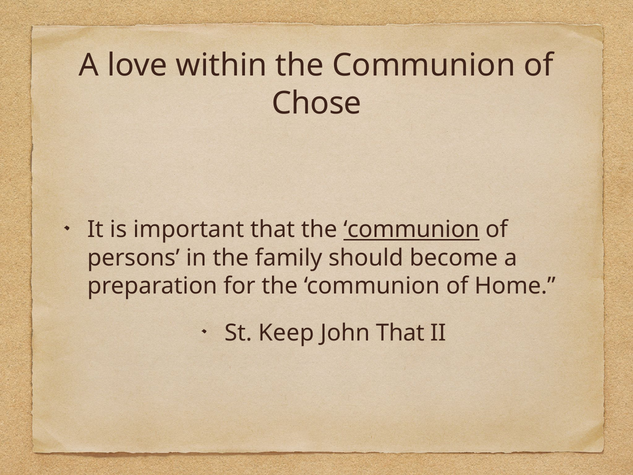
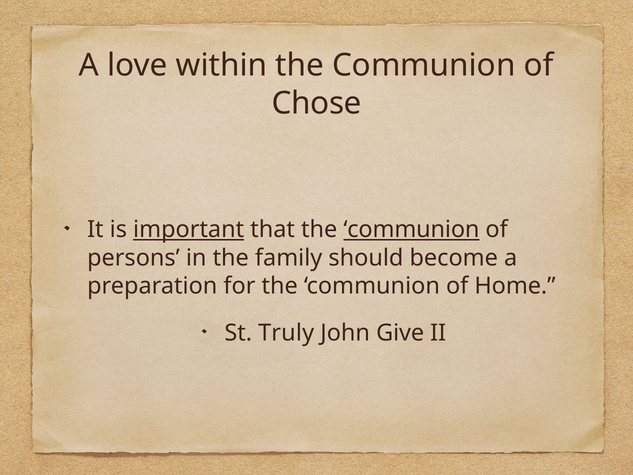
important underline: none -> present (189, 229)
Keep: Keep -> Truly (286, 333)
John That: That -> Give (400, 333)
